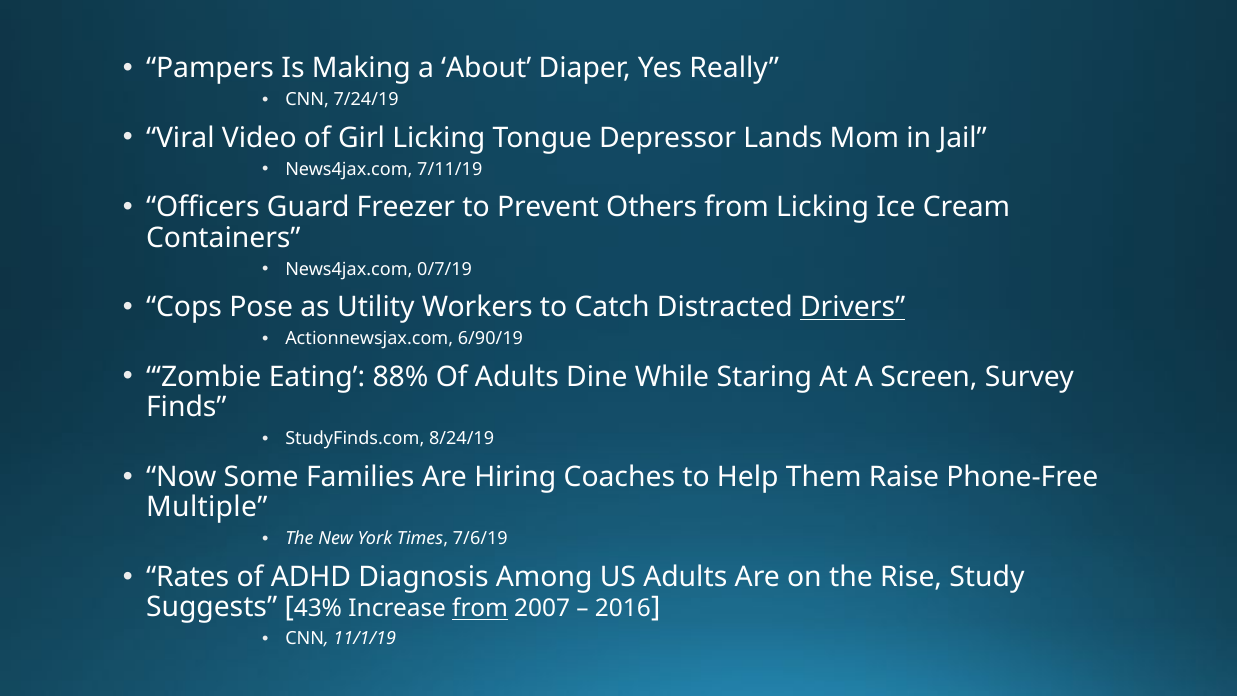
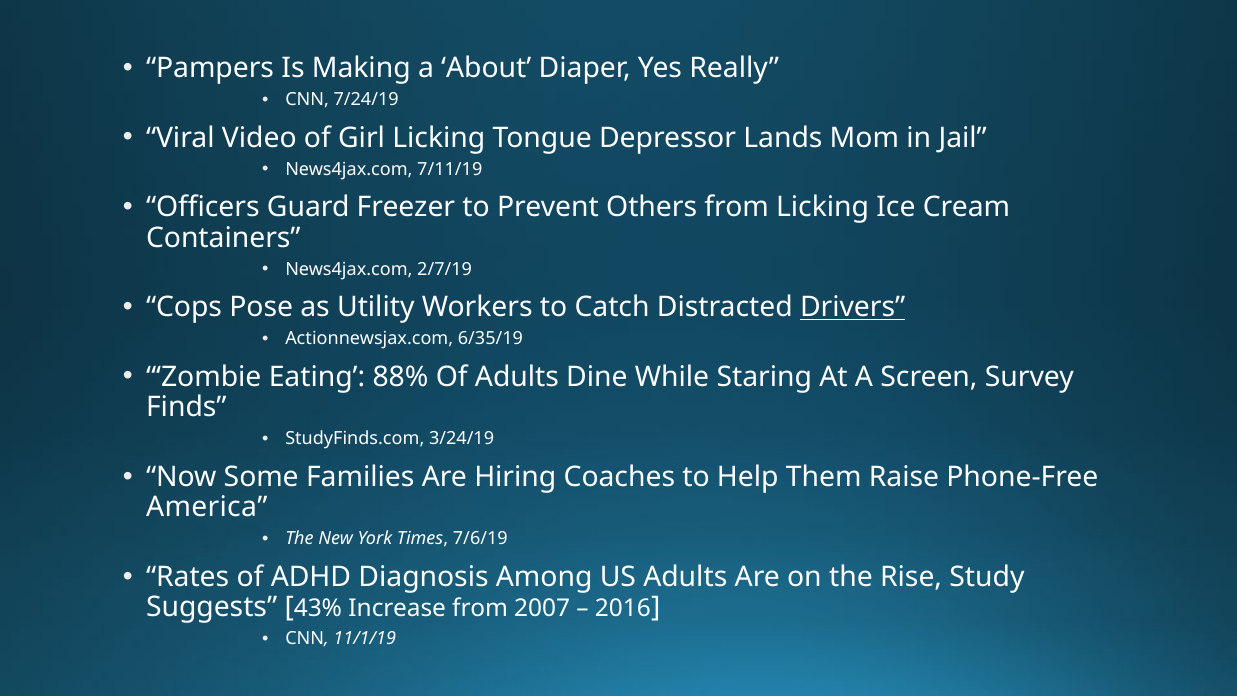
0/7/19: 0/7/19 -> 2/7/19 (445, 269)
6/90/19: 6/90/19 -> 6/35/19 (490, 339)
8/24/19: 8/24/19 -> 3/24/19 (462, 439)
Multiple: Multiple -> America (207, 507)
from underline: present -> none (480, 609)
